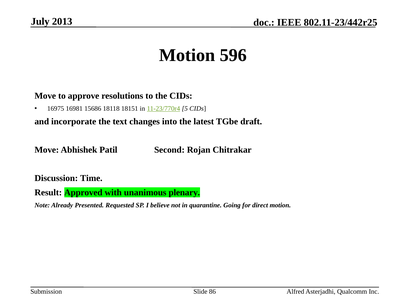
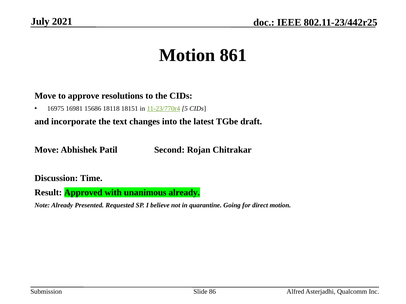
2013: 2013 -> 2021 (62, 22)
596: 596 -> 861 (233, 55)
unanimous plenary: plenary -> already (184, 193)
